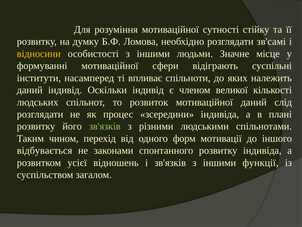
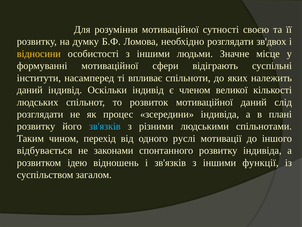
стійку: стійку -> своєю (256, 29)
зв'самі: зв'самі -> зв'двох (271, 42)
зв'язків colour: light green -> light blue (105, 126)
форм: форм -> руслі (184, 138)
усієї: усієї -> ідею (77, 162)
